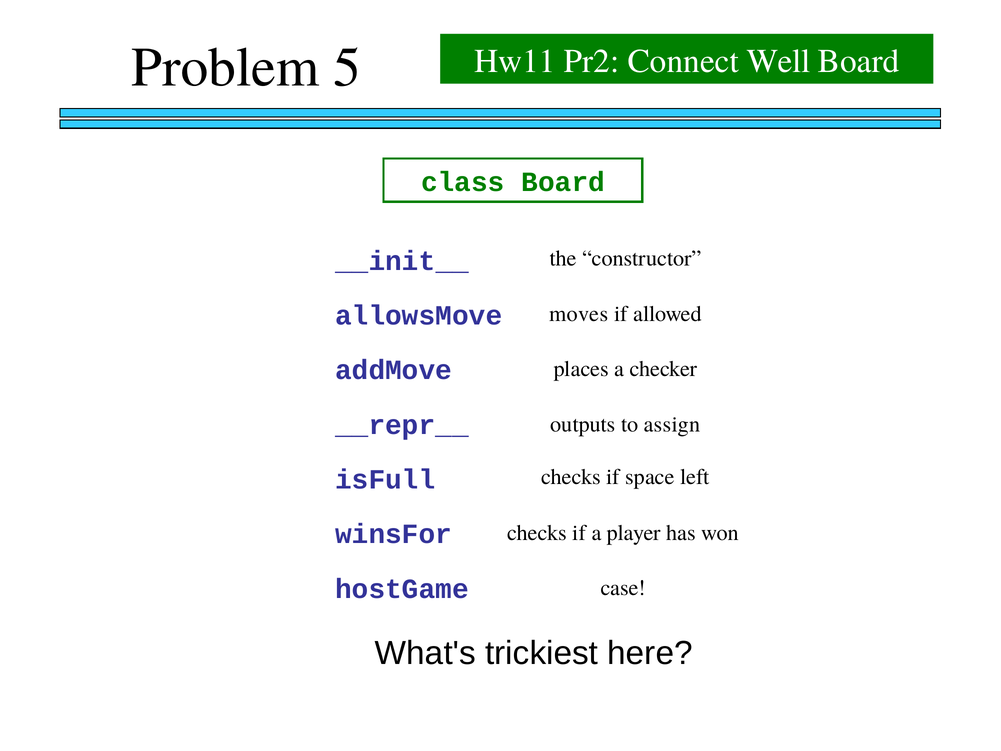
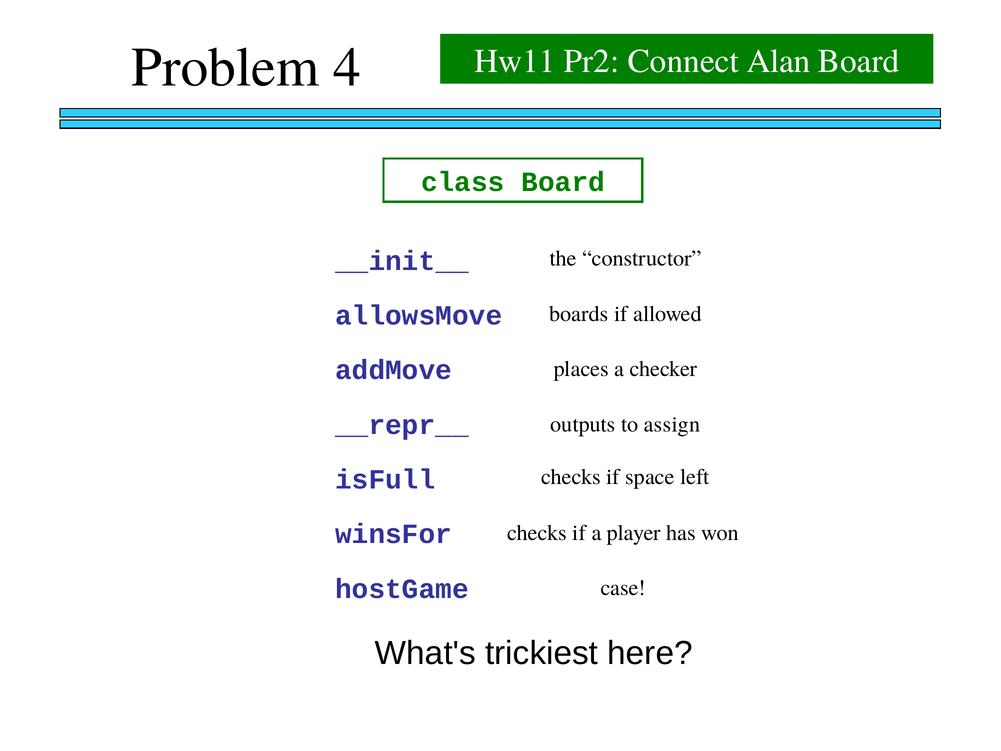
5: 5 -> 4 (347, 67)
Well: Well -> Alan (779, 61)
moves: moves -> boards (579, 314)
